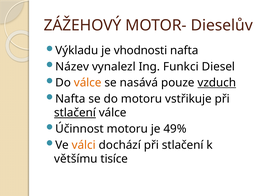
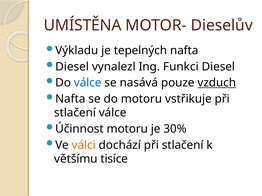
ZÁŽEHOVÝ: ZÁŽEHOVÝ -> UMÍSTĚNA (83, 25)
vhodnosti: vhodnosti -> tepelných (141, 51)
Název: Název -> Diesel (72, 67)
válce colour: orange -> blue (88, 83)
stlačení underline: present -> none (75, 113)
49%: 49% -> 30% (175, 129)
